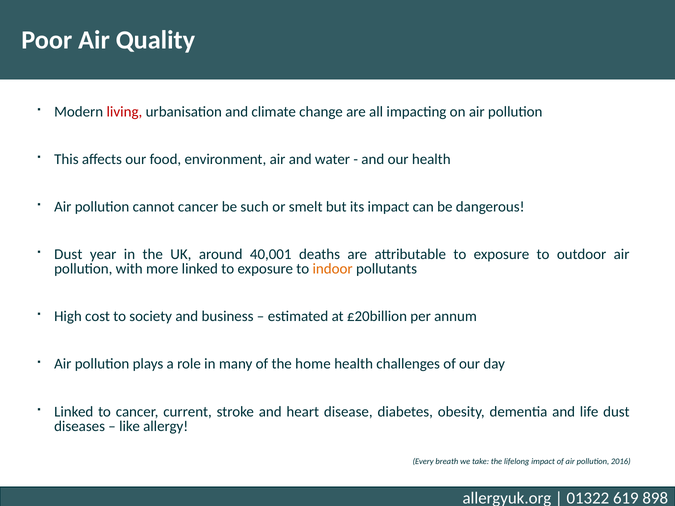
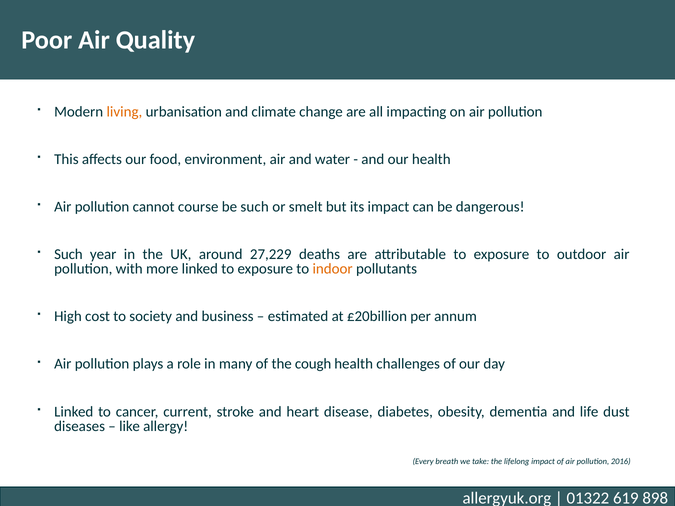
living colour: red -> orange (124, 112)
cannot cancer: cancer -> course (198, 207)
Dust: Dust -> Such (68, 254)
40,001: 40,001 -> 27,229 (271, 254)
home: home -> cough (313, 364)
